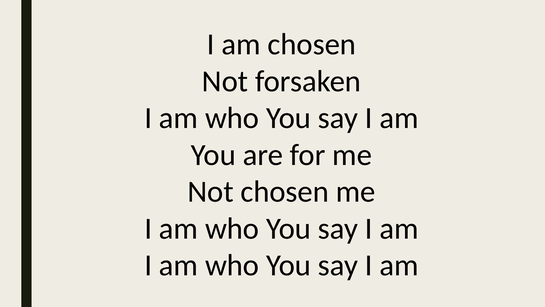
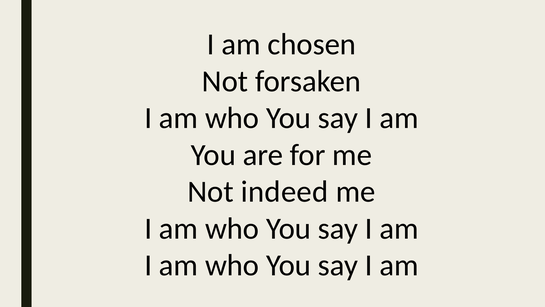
Not chosen: chosen -> indeed (285, 192)
